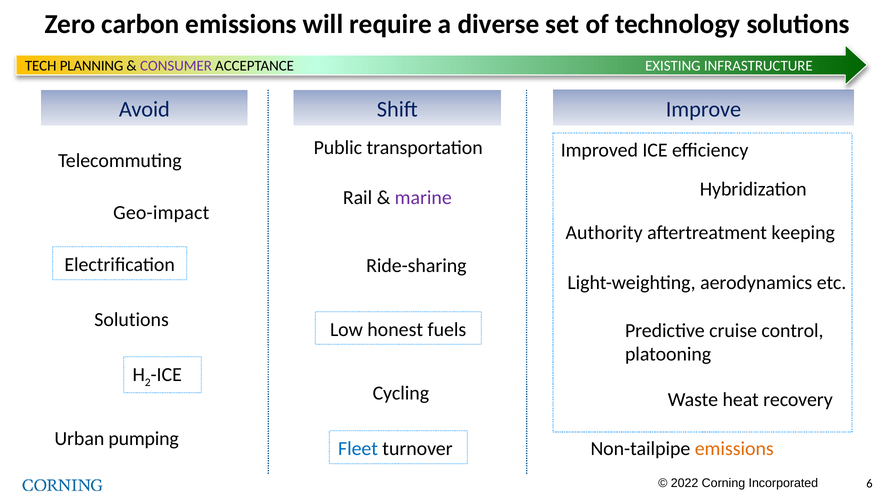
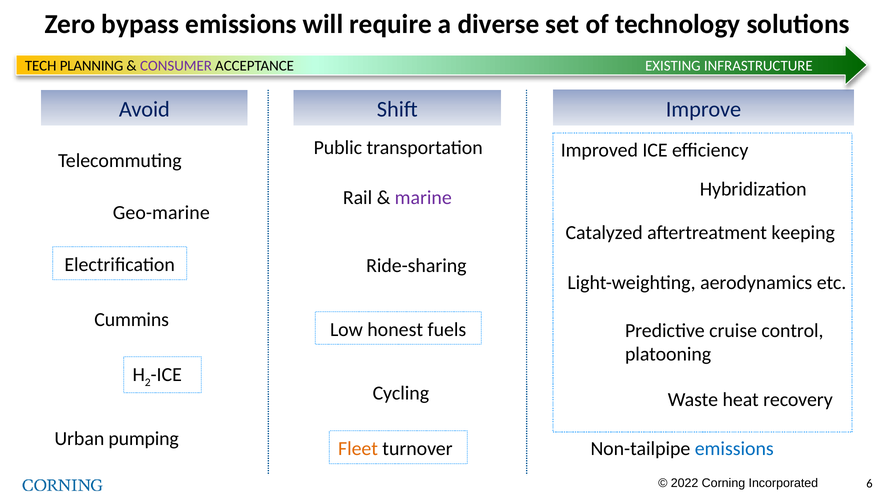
carbon: carbon -> bypass (140, 24)
Geo-impact: Geo-impact -> Geo-marine (161, 213)
Authority: Authority -> Catalyzed (604, 233)
Solutions: Solutions -> Cummins (132, 319)
Fleet colour: blue -> orange (358, 448)
emissions colour: orange -> blue (734, 448)
